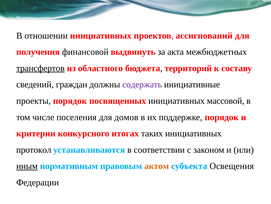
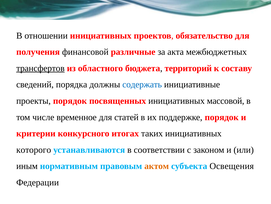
ассигнований: ассигнований -> обязательство (204, 35)
выдвинуть: выдвинуть -> различные (133, 52)
граждан: граждан -> порядка (72, 84)
содержать colour: purple -> blue (142, 84)
поселения: поселения -> временное (77, 117)
домов: домов -> статей (126, 117)
протокол: протокол -> которого (34, 149)
иным underline: present -> none (27, 166)
